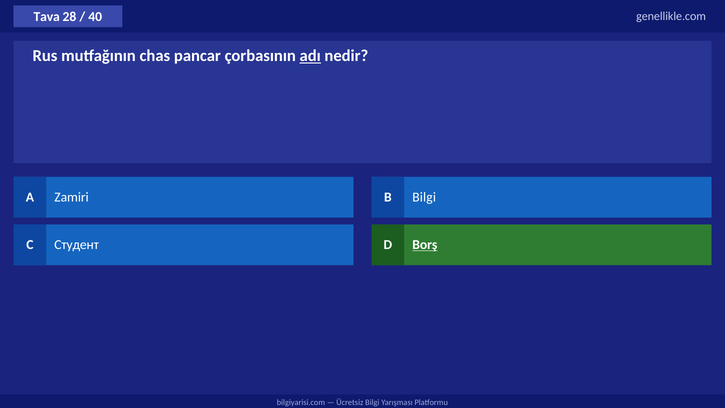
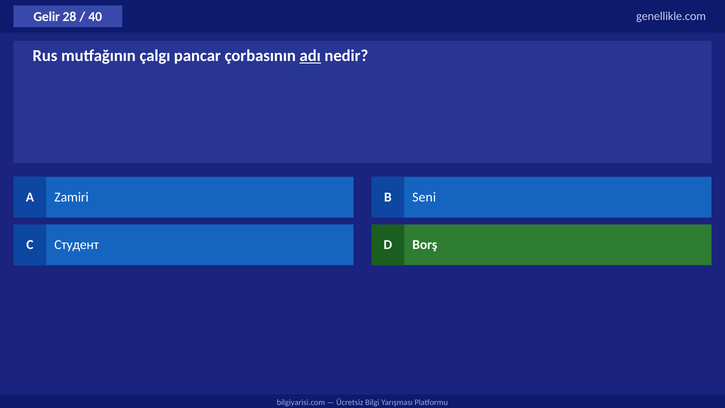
Tava: Tava -> Gelir (47, 17)
chas: chas -> çalgı (155, 56)
B Bilgi: Bilgi -> Seni (424, 197)
Borş underline: present -> none (425, 245)
